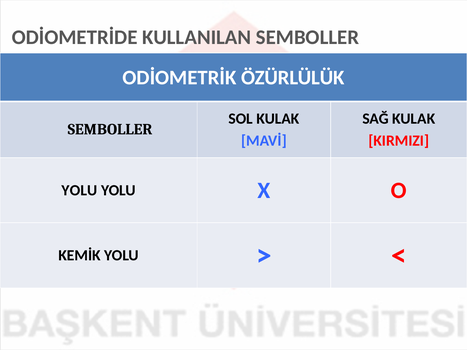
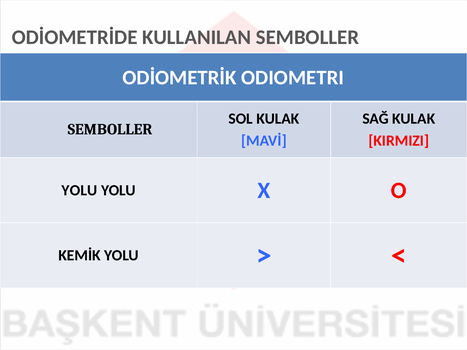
ÖZÜRLÜLÜK: ÖZÜRLÜLÜK -> ODIOMETRI (293, 78)
